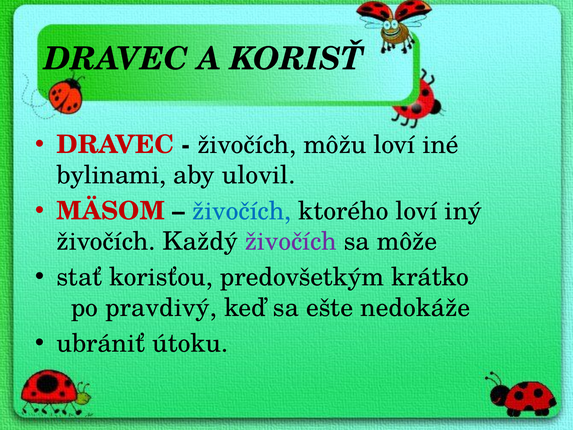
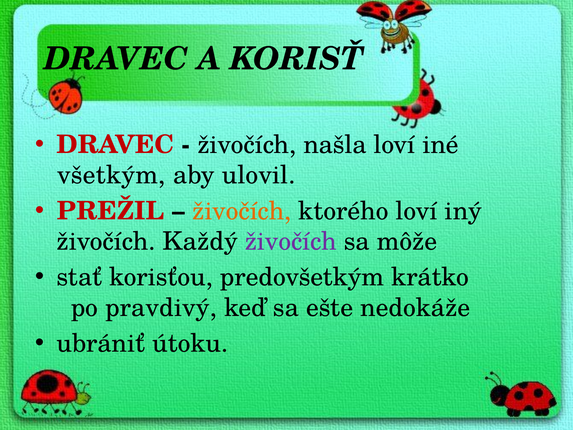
môžu: môžu -> našla (335, 145)
bylinami: bylinami -> všetkým (111, 175)
MÄSOM: MÄSOM -> PREŽIL (111, 211)
živočích colour: blue -> orange (242, 211)
